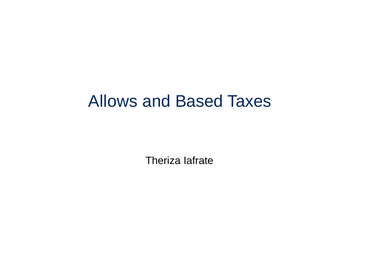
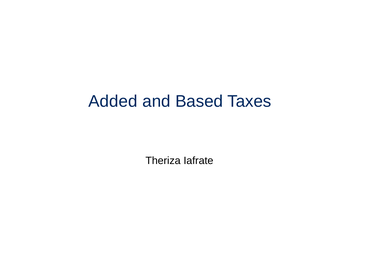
Allows: Allows -> Added (113, 102)
